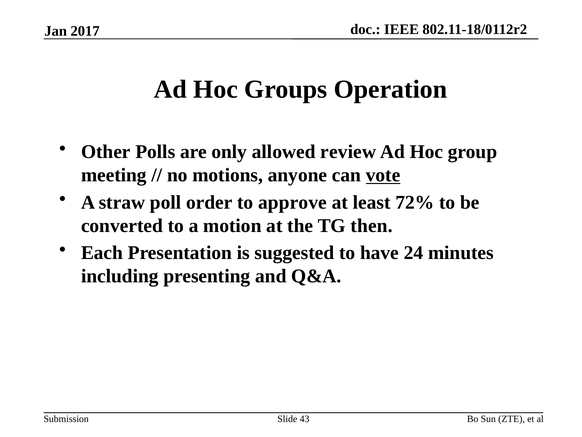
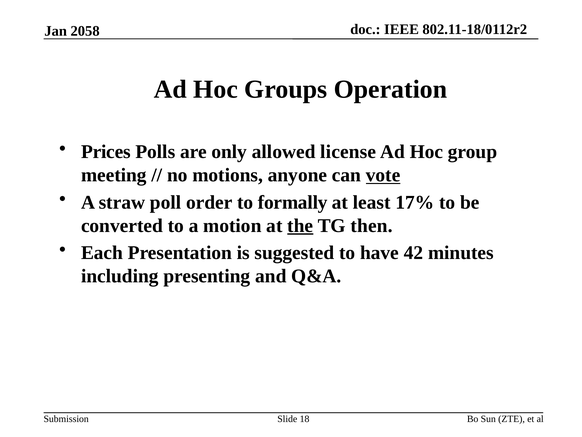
2017: 2017 -> 2058 (85, 31)
Other: Other -> Prices (106, 152)
review: review -> license (348, 152)
approve: approve -> formally (293, 202)
72%: 72% -> 17% (415, 202)
the underline: none -> present (300, 225)
24: 24 -> 42 (413, 253)
43: 43 -> 18 (305, 419)
